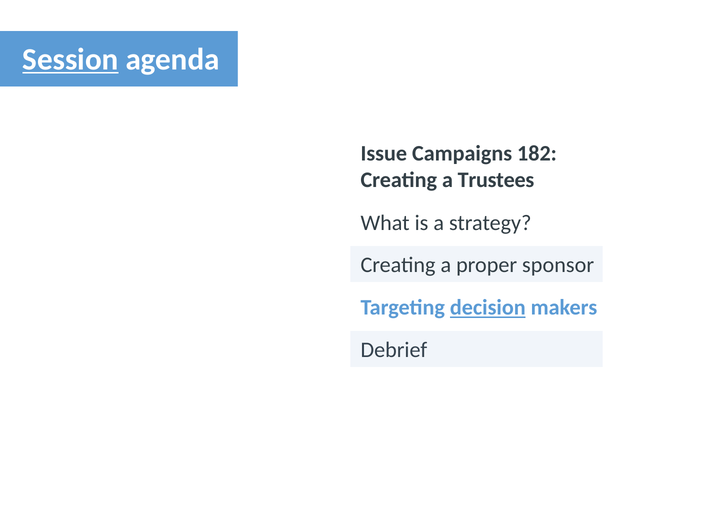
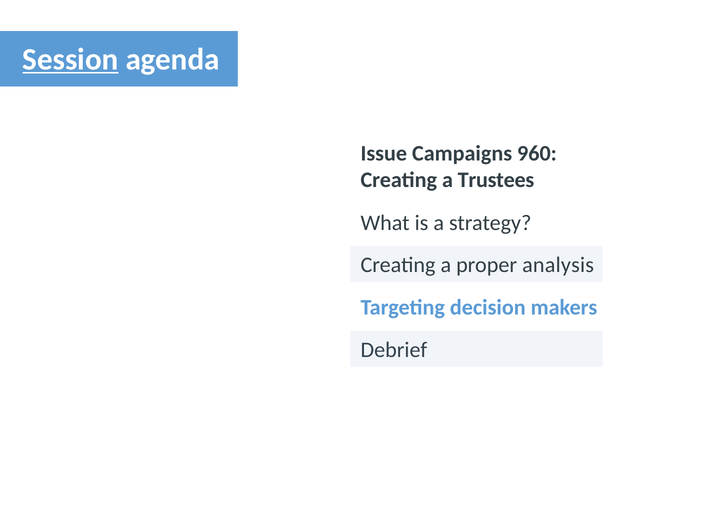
182: 182 -> 960 (537, 154)
sponsor: sponsor -> analysis (558, 265)
decision underline: present -> none (488, 308)
